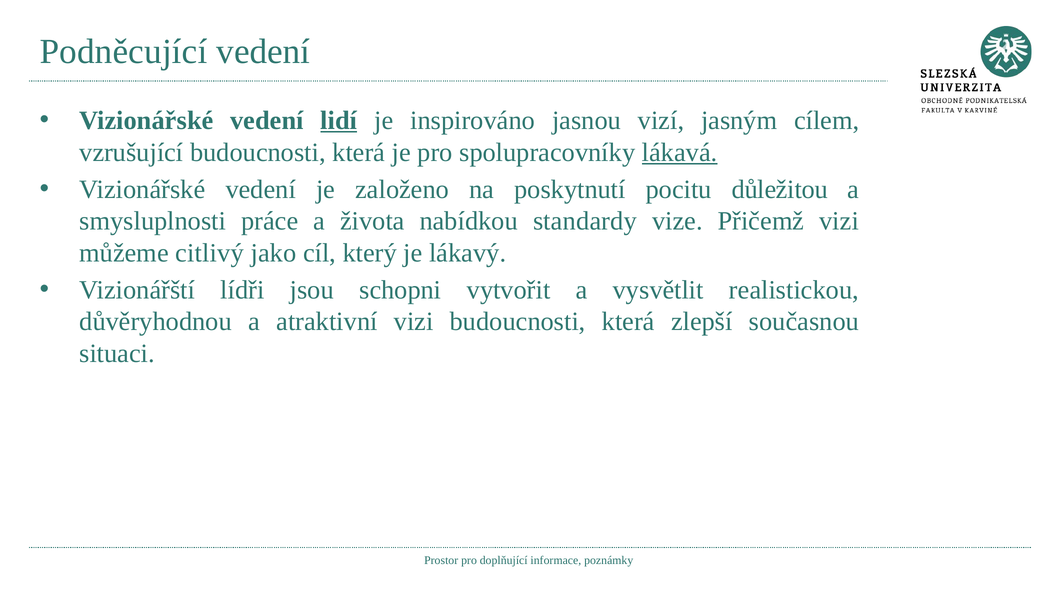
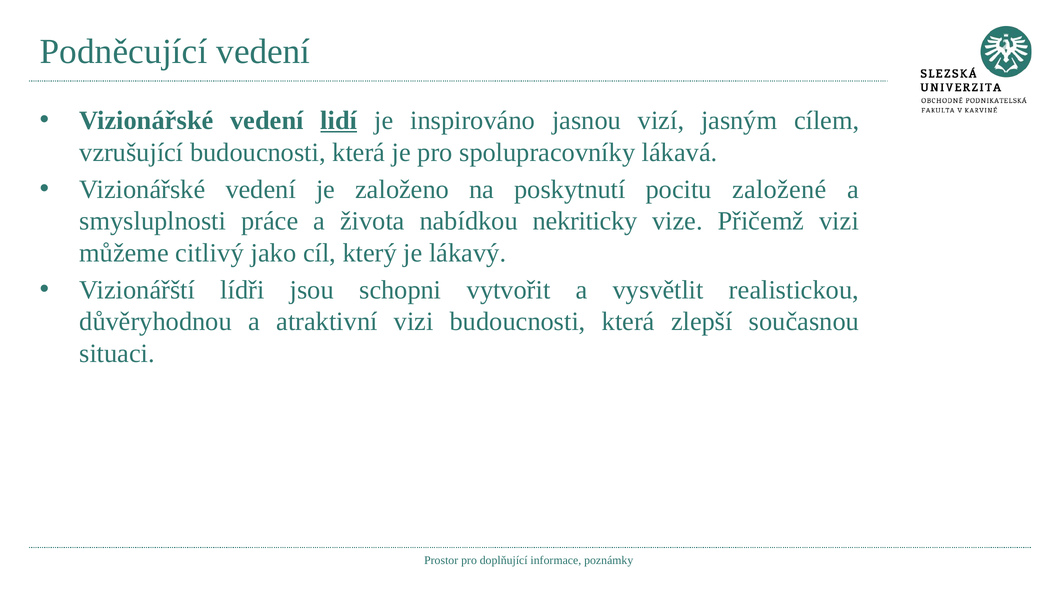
lákavá underline: present -> none (680, 152)
důležitou: důležitou -> založené (779, 189)
standardy: standardy -> nekriticky (585, 221)
